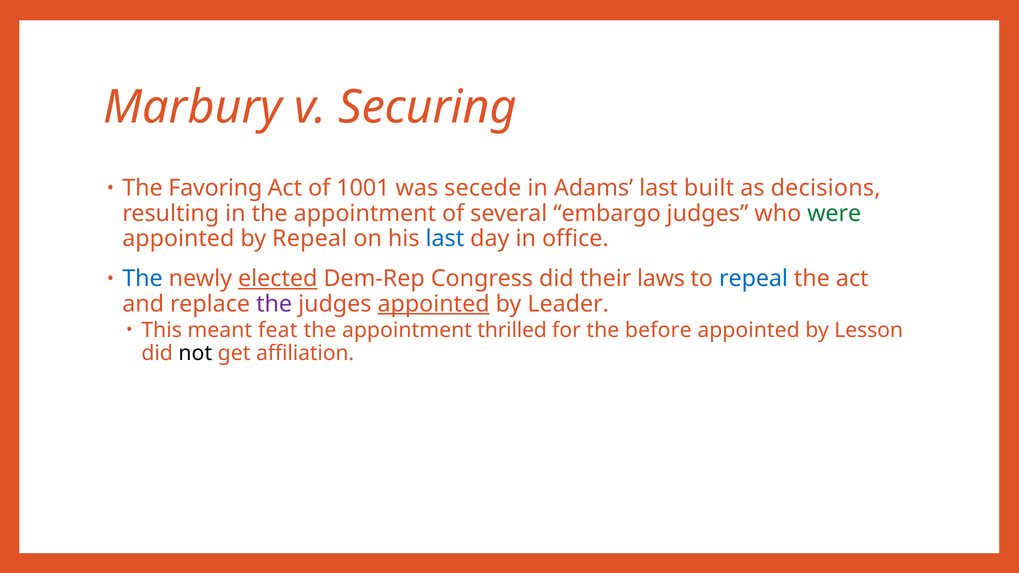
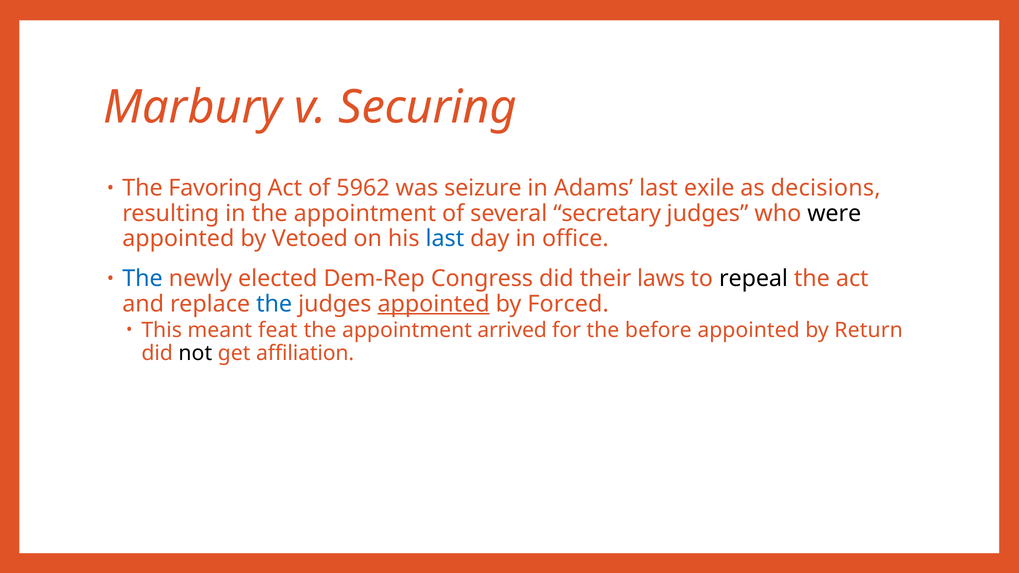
1001: 1001 -> 5962 (363, 188)
secede: secede -> seizure (483, 188)
built: built -> exile (709, 188)
embargo: embargo -> secretary (607, 213)
were colour: green -> black (834, 213)
by Repeal: Repeal -> Vetoed (310, 239)
elected underline: present -> none (278, 279)
repeal colour: blue -> black (754, 279)
the colour: purple -> blue (274, 304)
Leader: Leader -> Forced (568, 304)
thrilled: thrilled -> arrived (512, 330)
Lesson: Lesson -> Return (869, 330)
